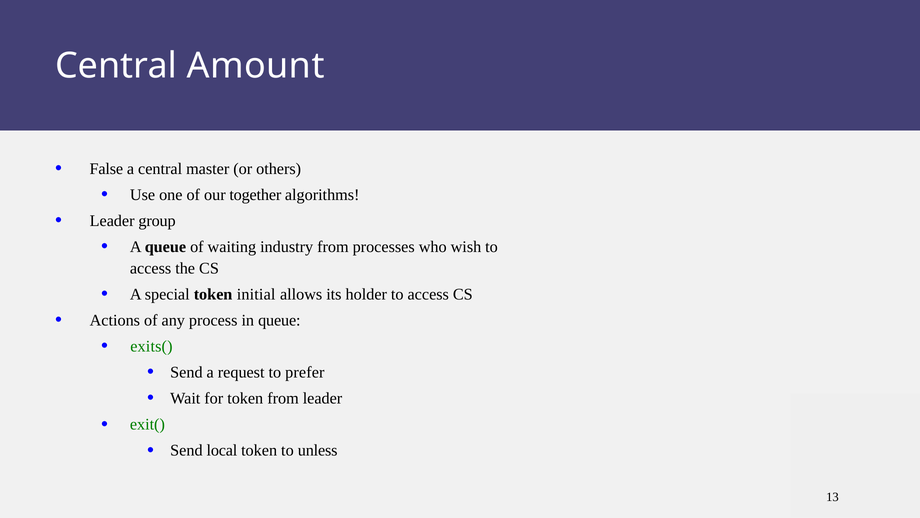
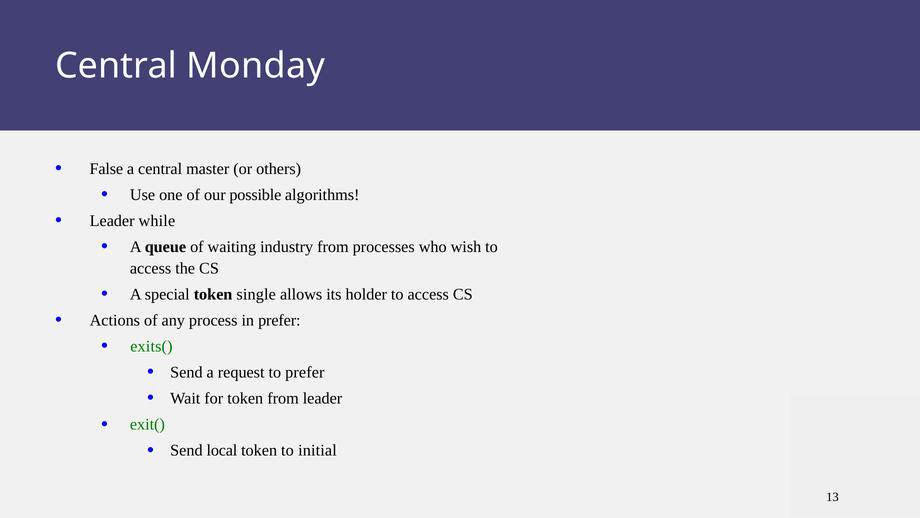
Amount: Amount -> Monday (256, 66)
together: together -> possible (255, 195)
group: group -> while (157, 221)
initial: initial -> single (256, 295)
in queue: queue -> prefer (279, 321)
unless: unless -> initial (317, 451)
